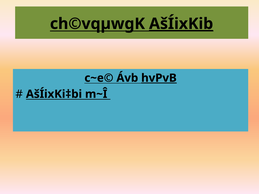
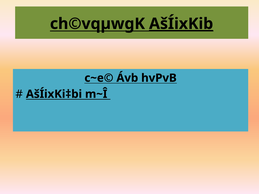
hvPvB underline: present -> none (159, 78)
